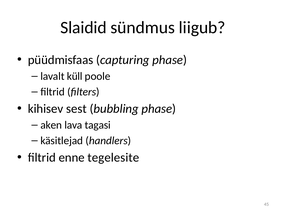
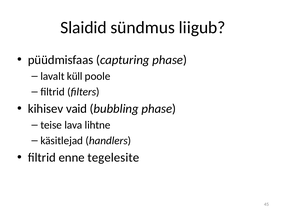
sest: sest -> vaid (77, 109)
aken: aken -> teise (51, 125)
tagasi: tagasi -> lihtne (98, 125)
